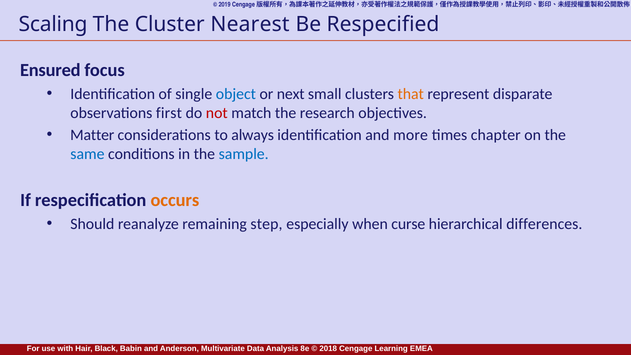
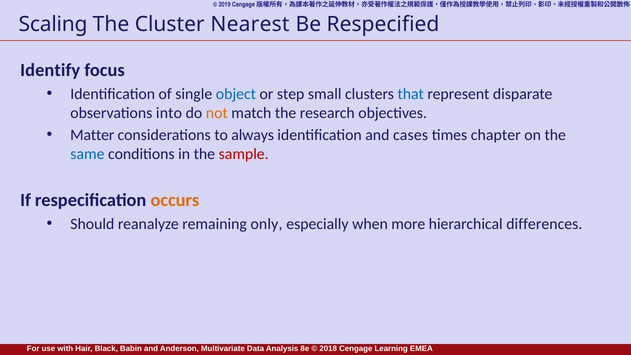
Ensured: Ensured -> Identify (50, 70)
next: next -> step (291, 94)
that colour: orange -> blue (411, 94)
first: first -> into (169, 113)
not colour: red -> orange (217, 113)
more: more -> cases (411, 135)
sample colour: blue -> red (244, 154)
step: step -> only (266, 224)
curse: curse -> more (408, 224)
